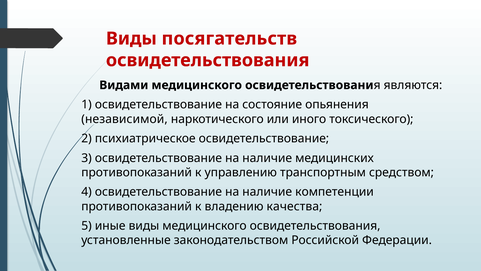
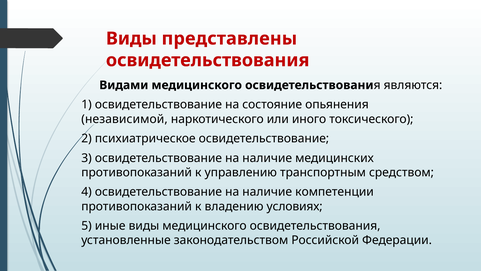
посягательств: посягательств -> представлены (229, 39)
качества: качества -> условиях (295, 206)
